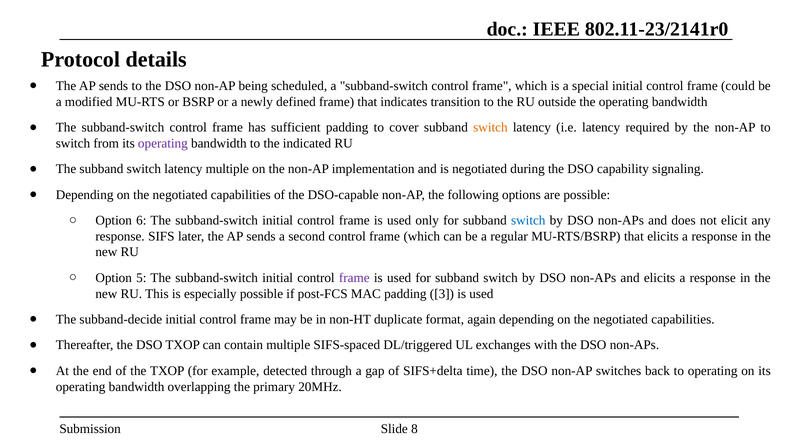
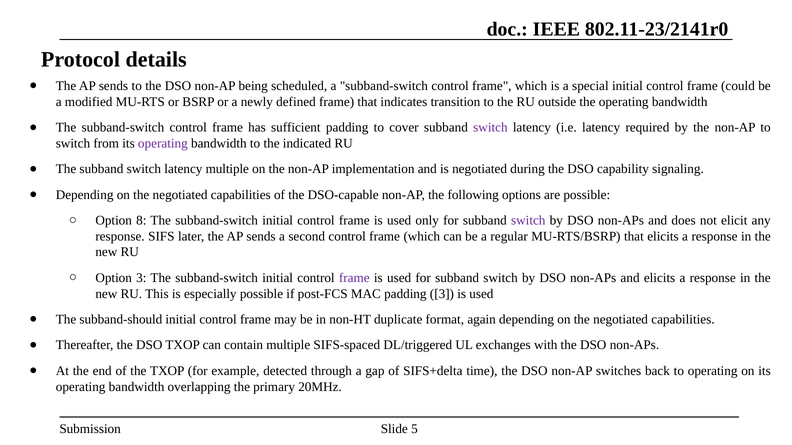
switch colour: orange -> purple (490, 128)
6: 6 -> 8 (141, 221)
switch colour: blue -> purple (528, 221)
Option 5: 5 -> 3 (141, 278)
subband-decide: subband-decide -> subband-should (121, 320)
8: 8 -> 5 (414, 429)
